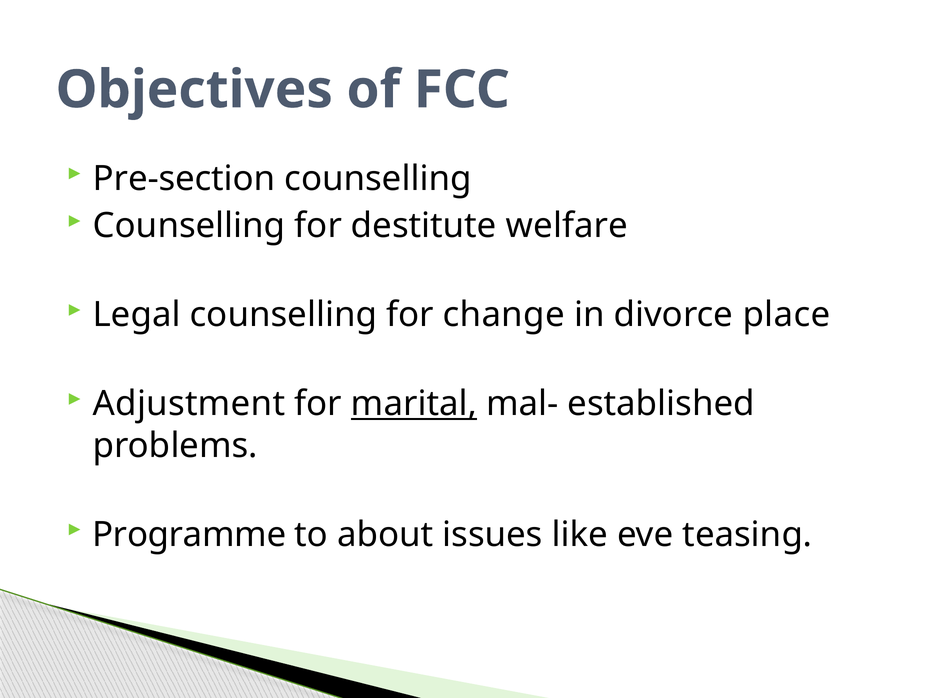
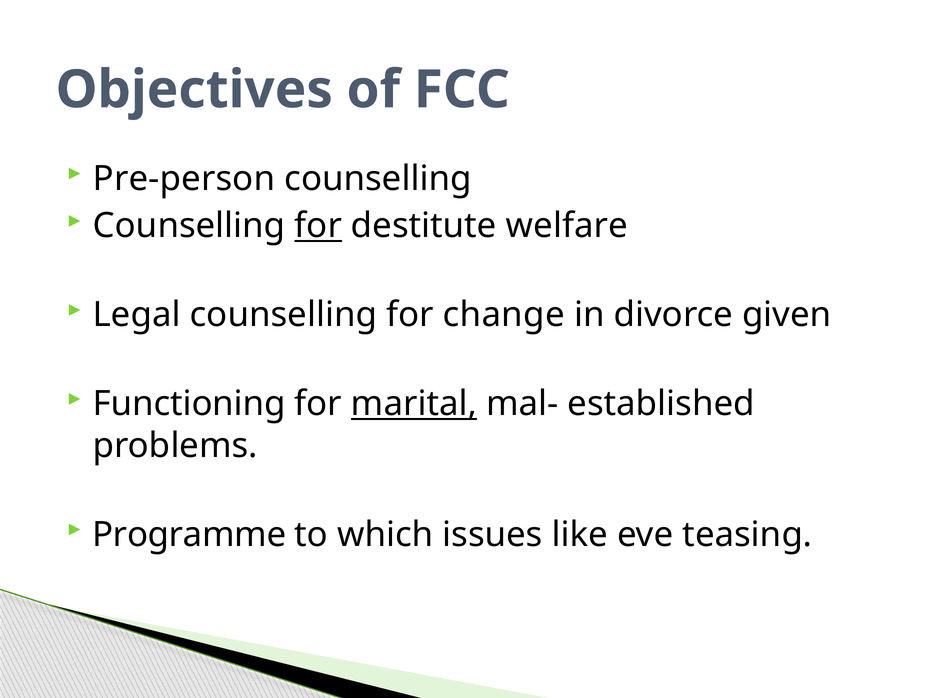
Pre-section: Pre-section -> Pre-person (184, 179)
for underline: none -> present (318, 226)
place: place -> given (787, 315)
Adjustment: Adjustment -> Functioning (189, 404)
about: about -> which (385, 534)
